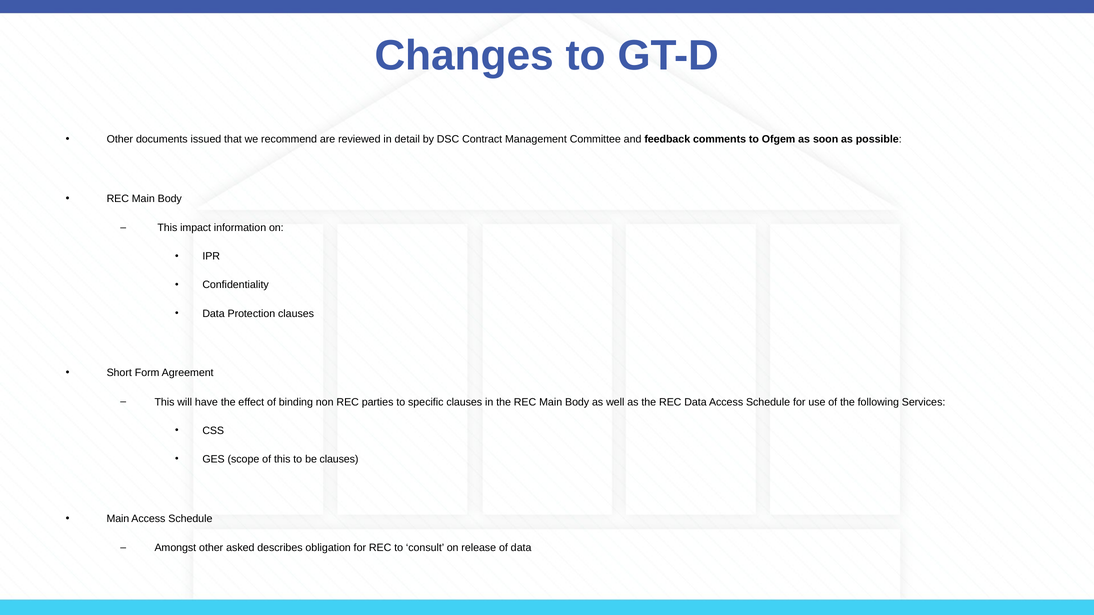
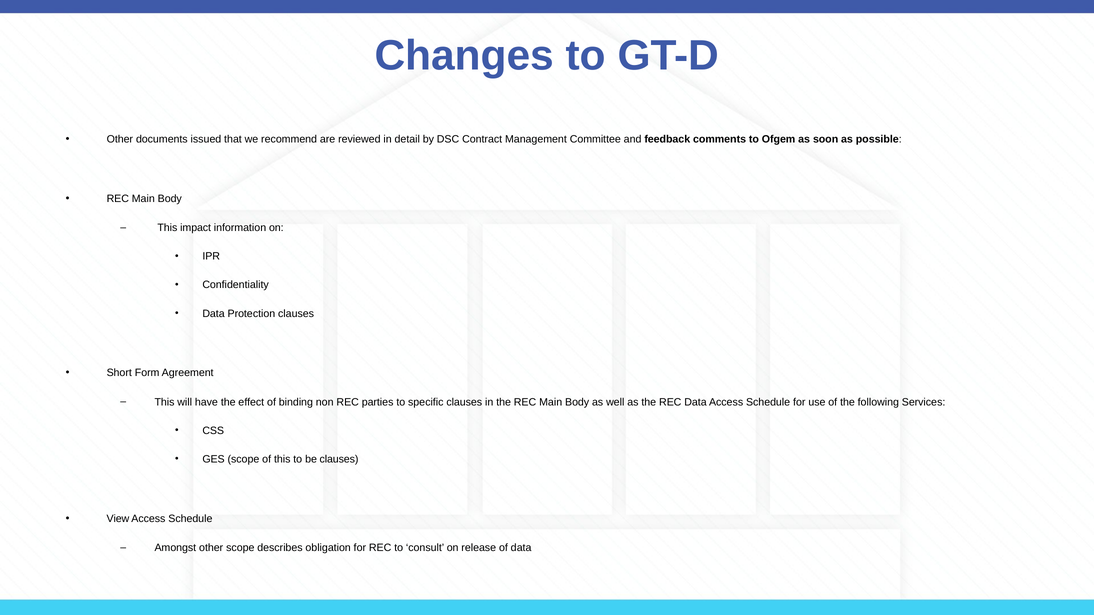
Main: Main -> View (118, 519)
other asked: asked -> scope (240, 548)
